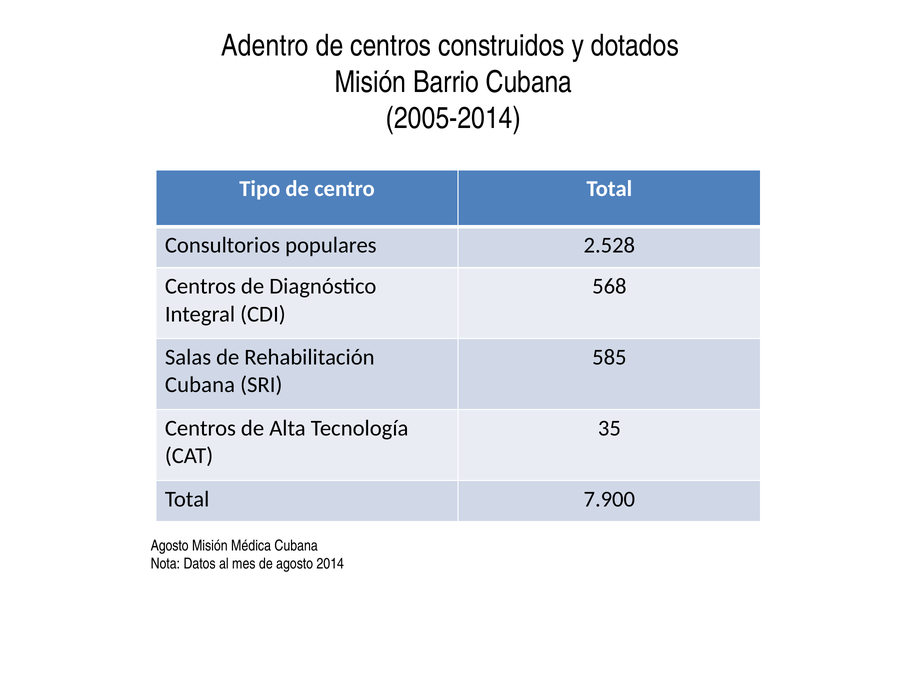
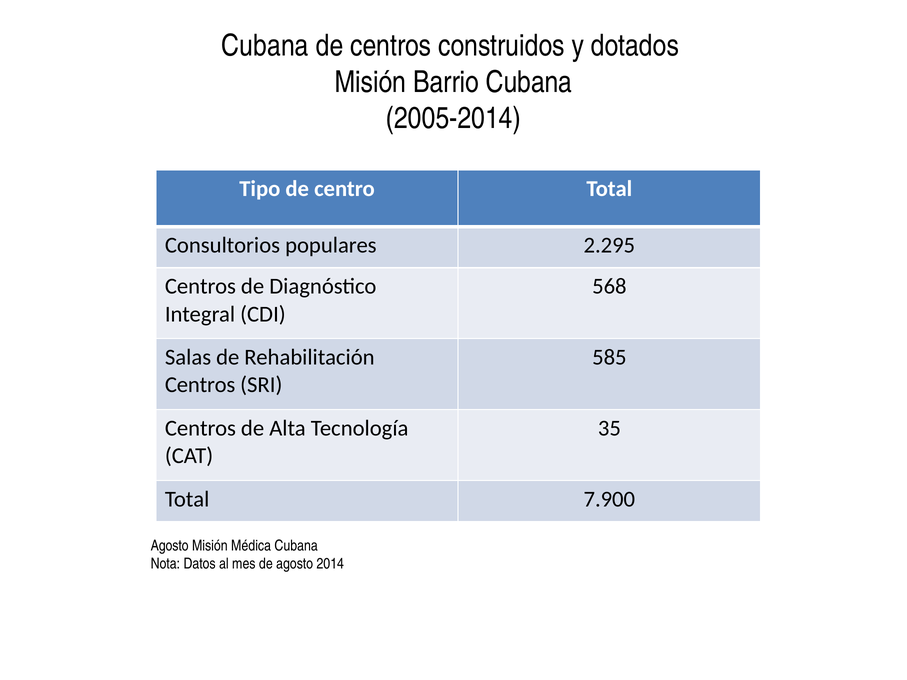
Adentro: Adentro -> Cubana (265, 46)
2.528: 2.528 -> 2.295 (609, 245)
Cubana: Cubana -> Centros (200, 385)
